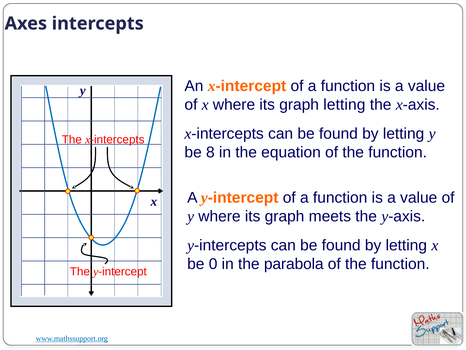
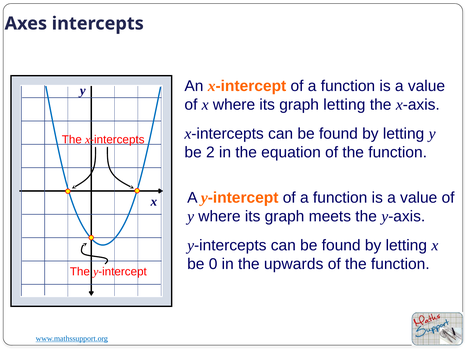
8: 8 -> 2 (210, 152)
parabola: parabola -> upwards (294, 264)
